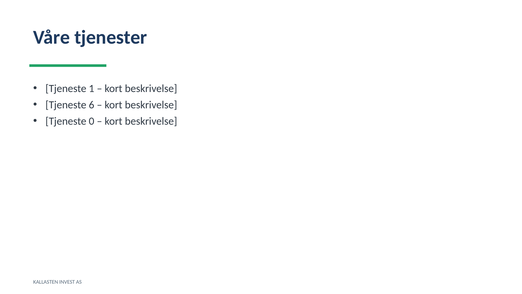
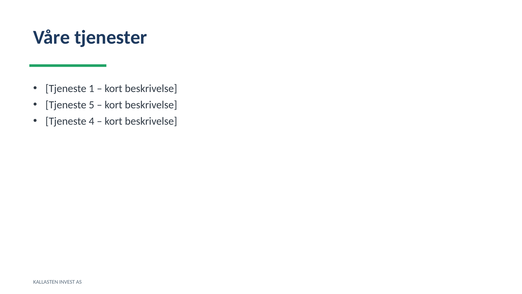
6: 6 -> 5 (92, 105)
0: 0 -> 4 (92, 121)
